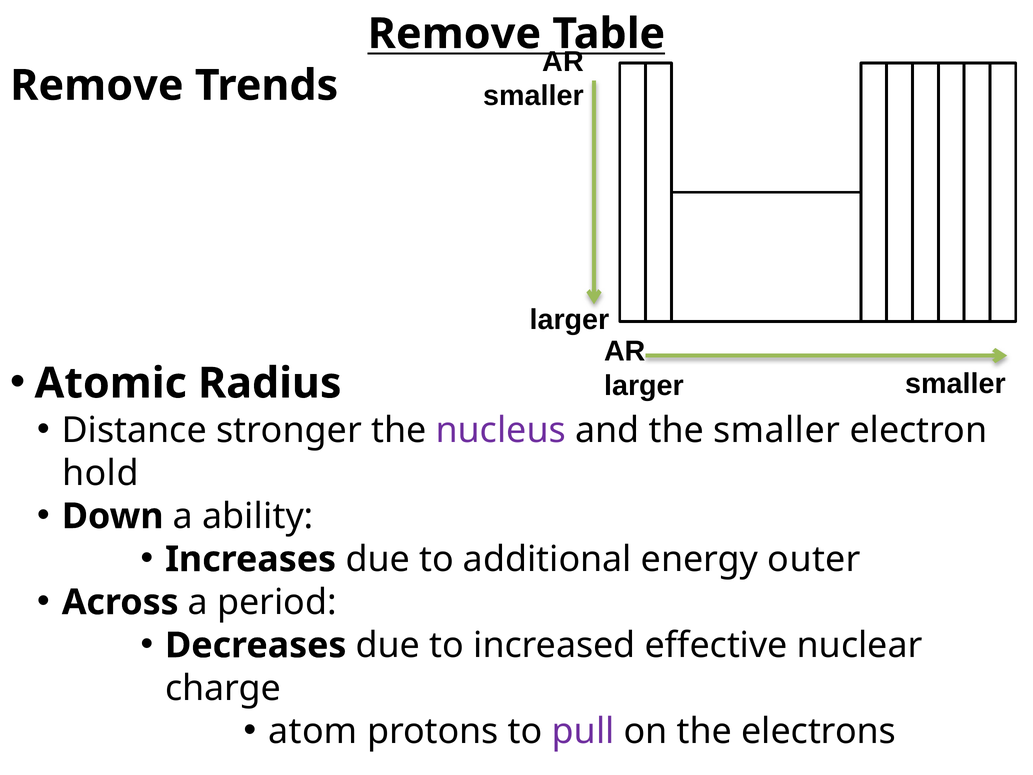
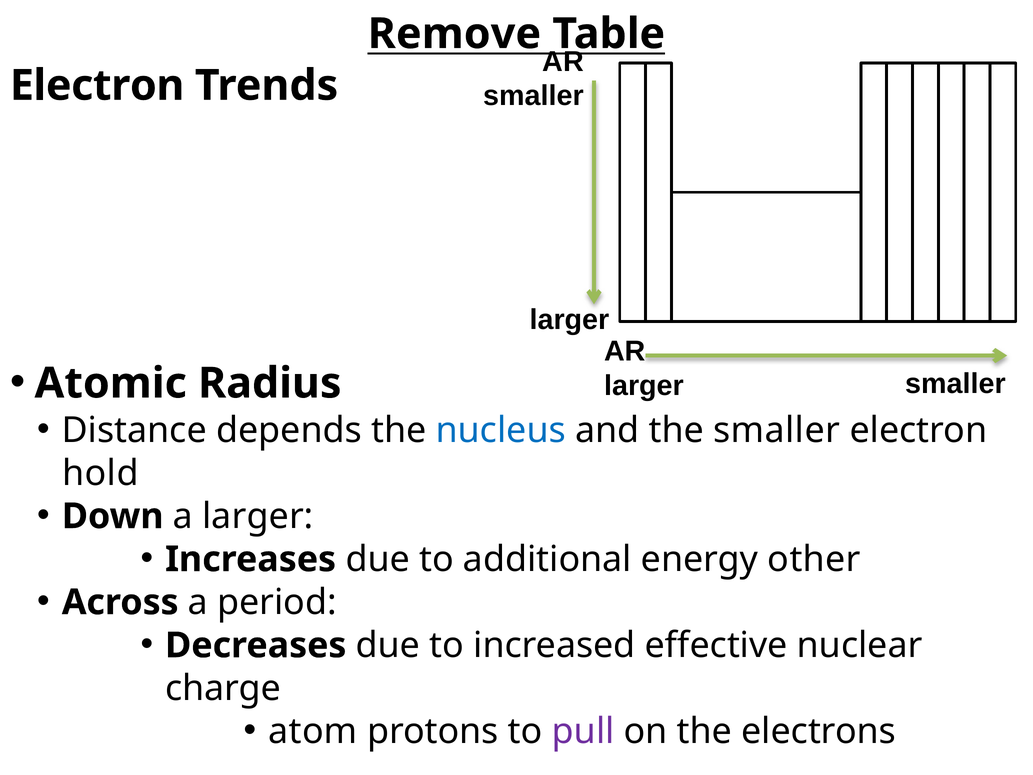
Remove: Remove -> Electron (97, 86)
stronger: stronger -> depends (289, 430)
nucleus colour: purple -> blue (501, 430)
a ability: ability -> larger (258, 516)
outer: outer -> other (814, 559)
